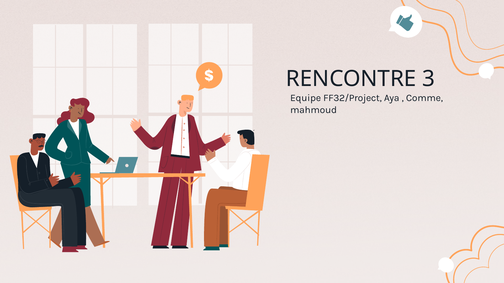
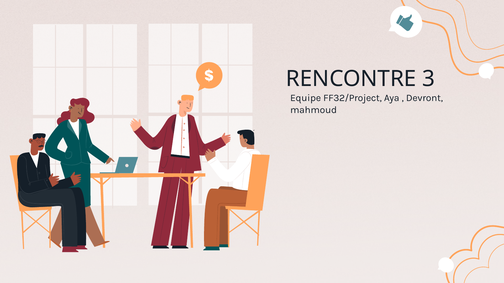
Comme: Comme -> Devront (424, 98)
